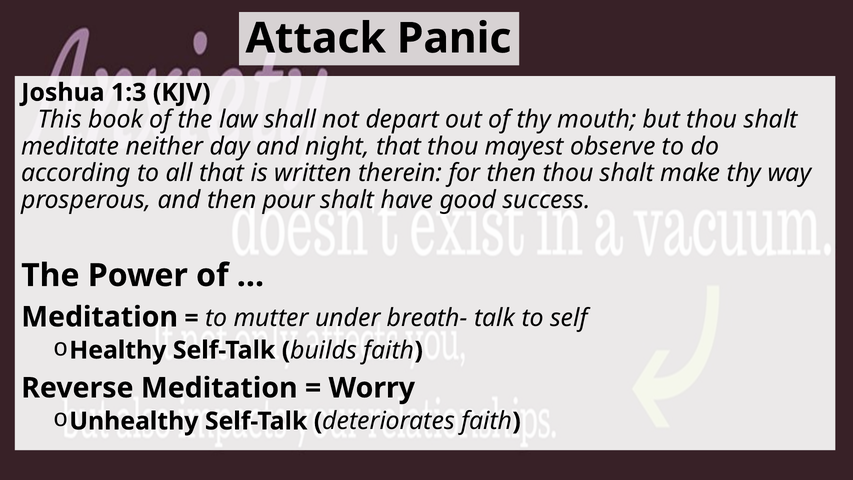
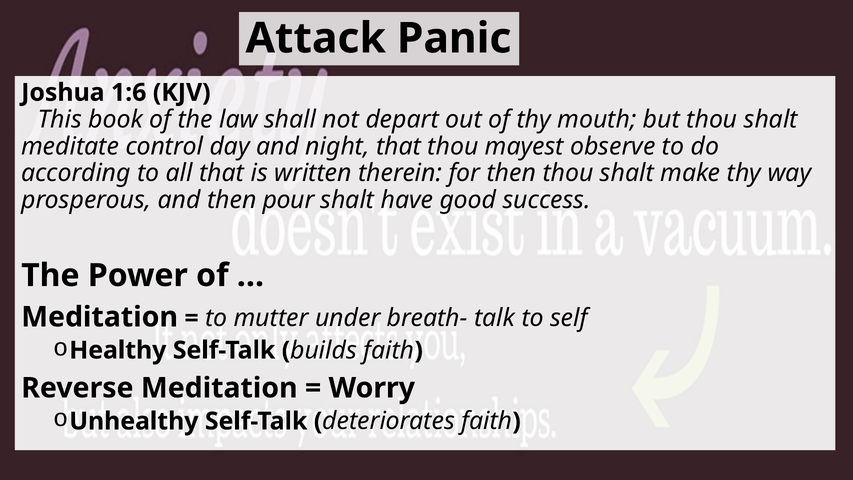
1:3: 1:3 -> 1:6 (129, 93)
neither: neither -> control (164, 146)
